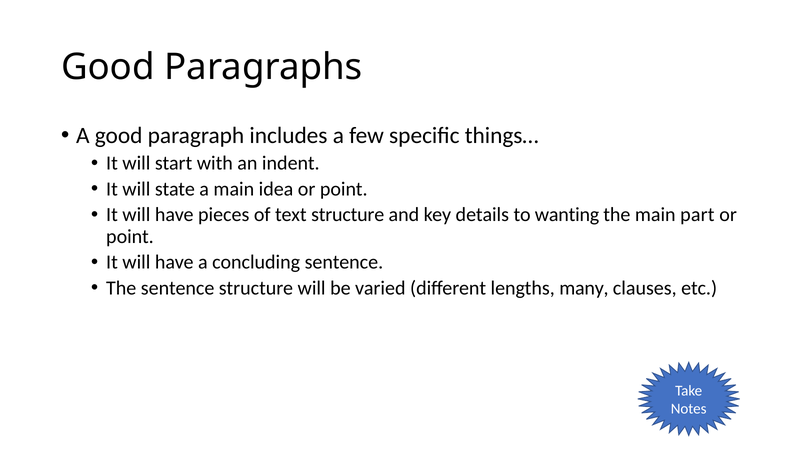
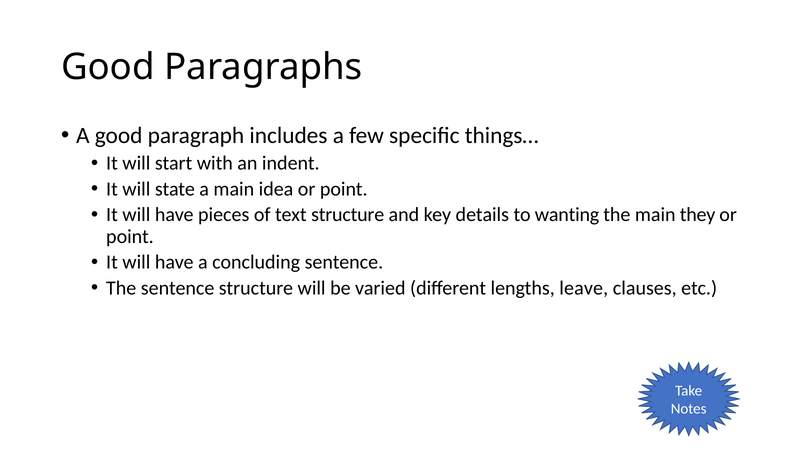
part: part -> they (698, 215)
many: many -> leave (584, 288)
